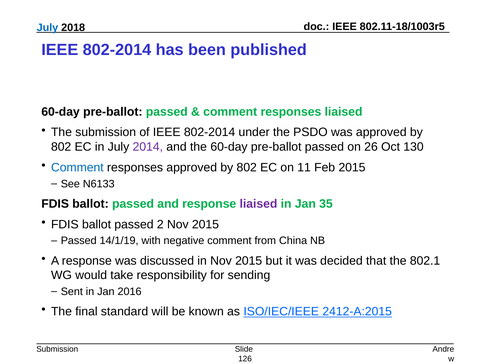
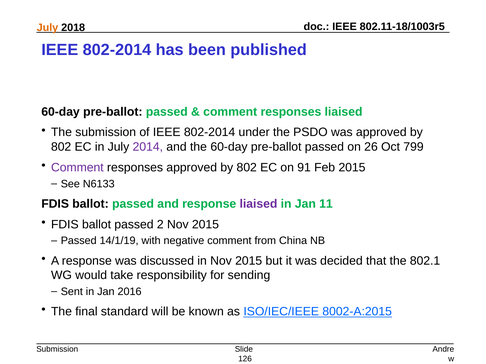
July colour: blue -> orange (47, 28)
130: 130 -> 799 (413, 147)
Comment colour: blue -> purple (77, 168)
11: 11 -> 91 (304, 168)
35: 35 -> 11 (326, 204)
2412-A:2015: 2412-A:2015 -> 8002-A:2015 (357, 312)
